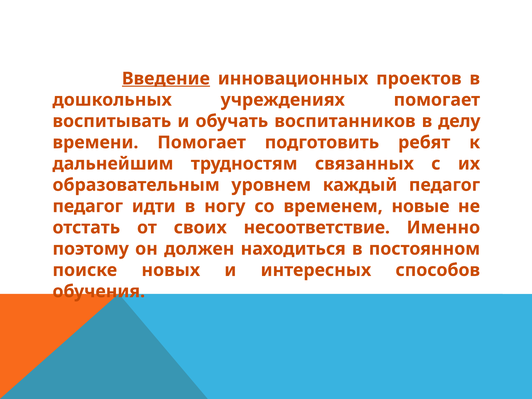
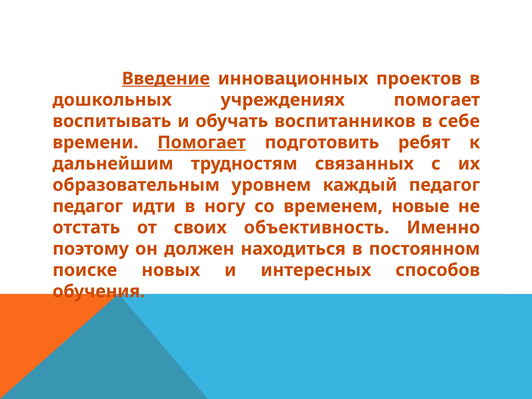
делу: делу -> себе (459, 121)
Помогает underline: none -> present (202, 142)
несоответствие: несоответствие -> объективность (317, 228)
